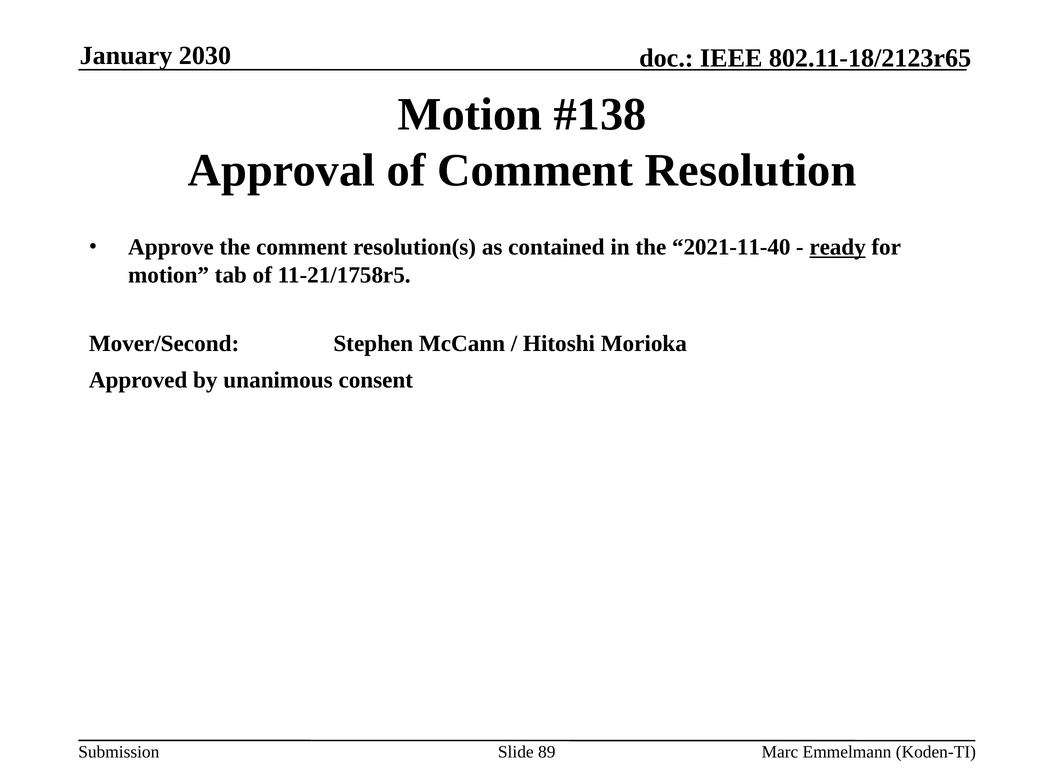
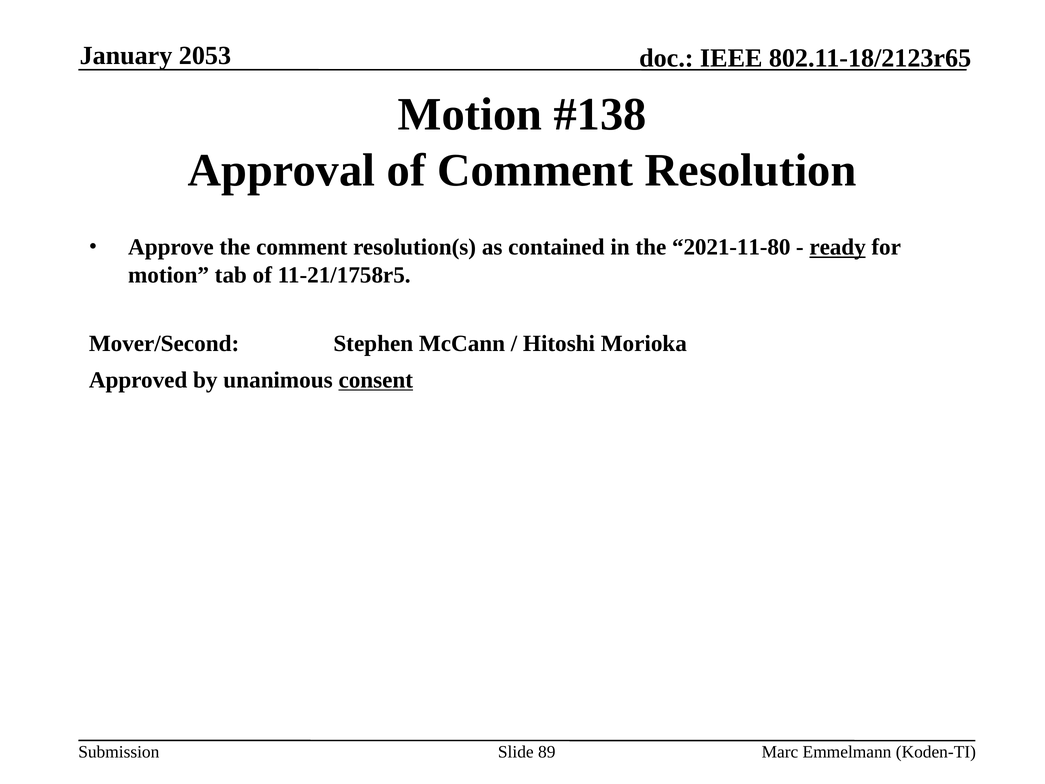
2030: 2030 -> 2053 (205, 55)
2021-11-40: 2021-11-40 -> 2021-11-80 (731, 247)
consent underline: none -> present (376, 380)
